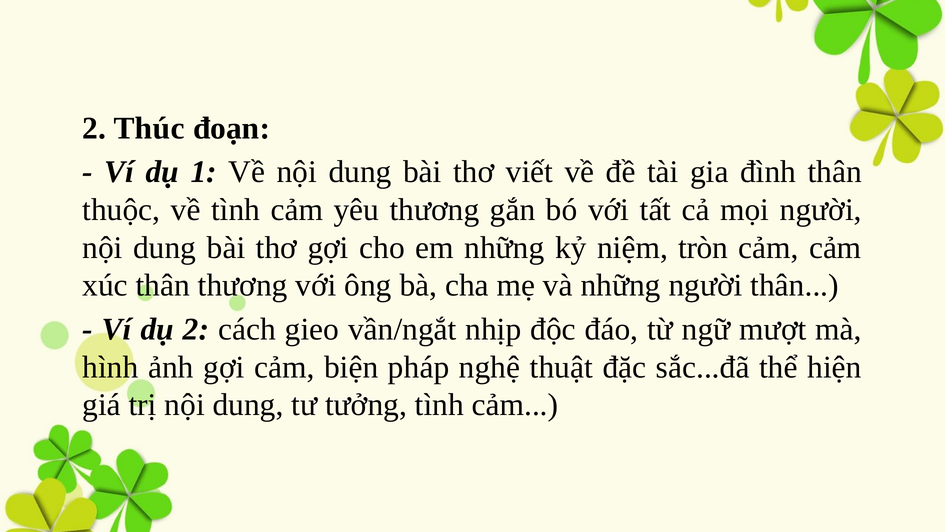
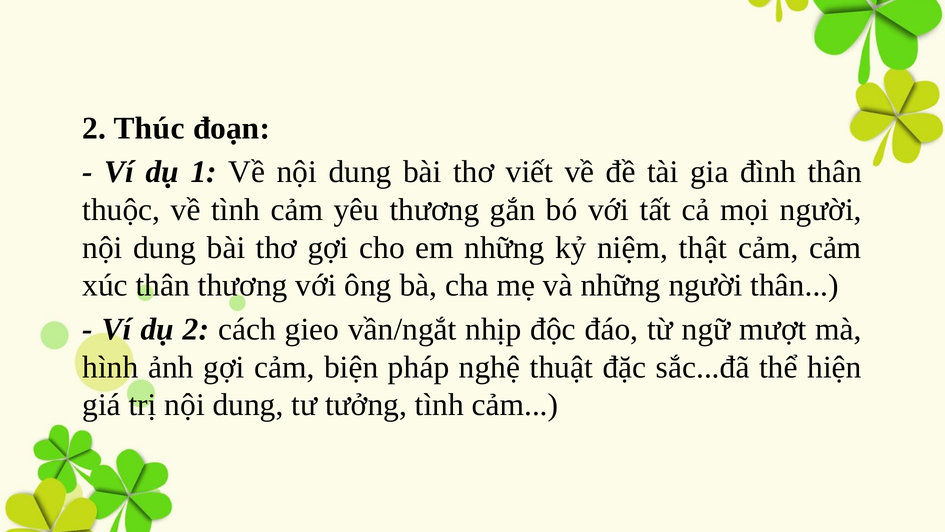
tròn: tròn -> thật (703, 247)
